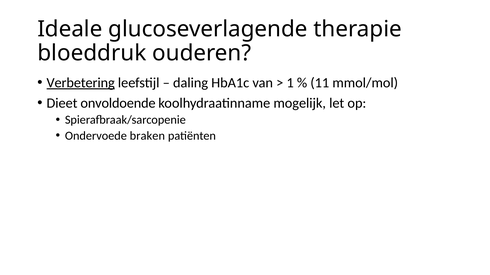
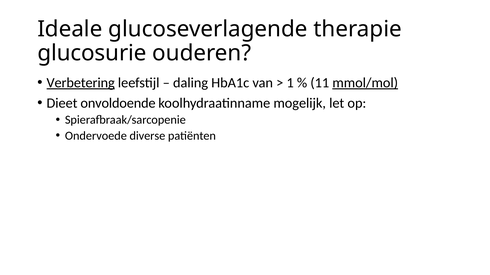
bloeddruk: bloeddruk -> glucosurie (92, 53)
mmol/mol underline: none -> present (365, 83)
braken: braken -> diverse (147, 136)
